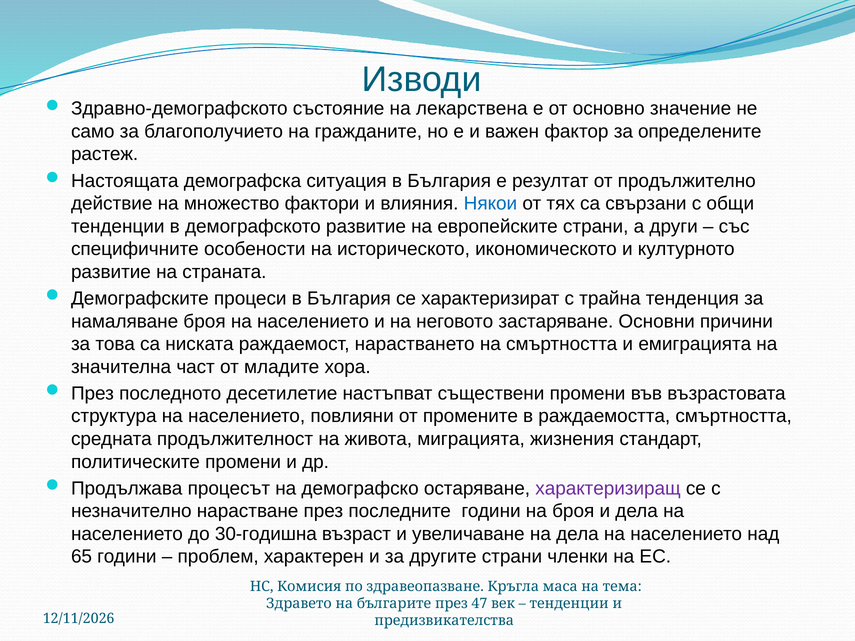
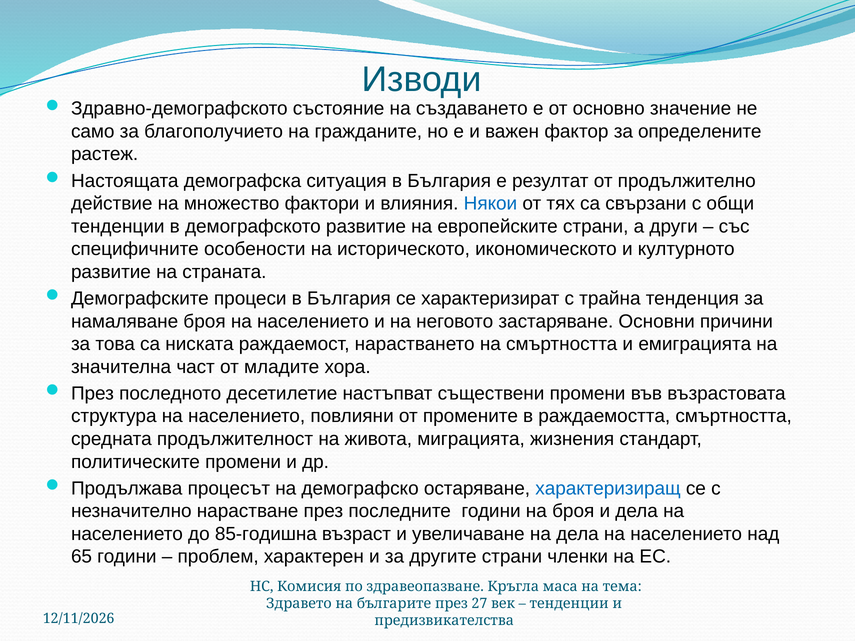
лекарствена: лекарствена -> създаването (472, 109)
характеризиращ colour: purple -> blue (608, 489)
30-годишна: 30-годишна -> 85-годишна (266, 534)
47: 47 -> 27 (479, 604)
